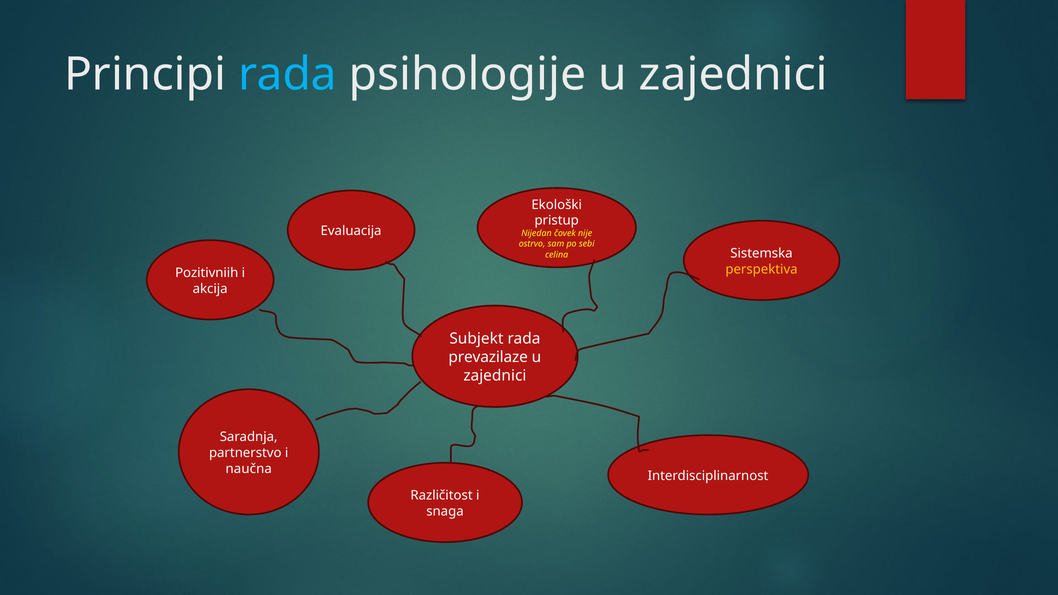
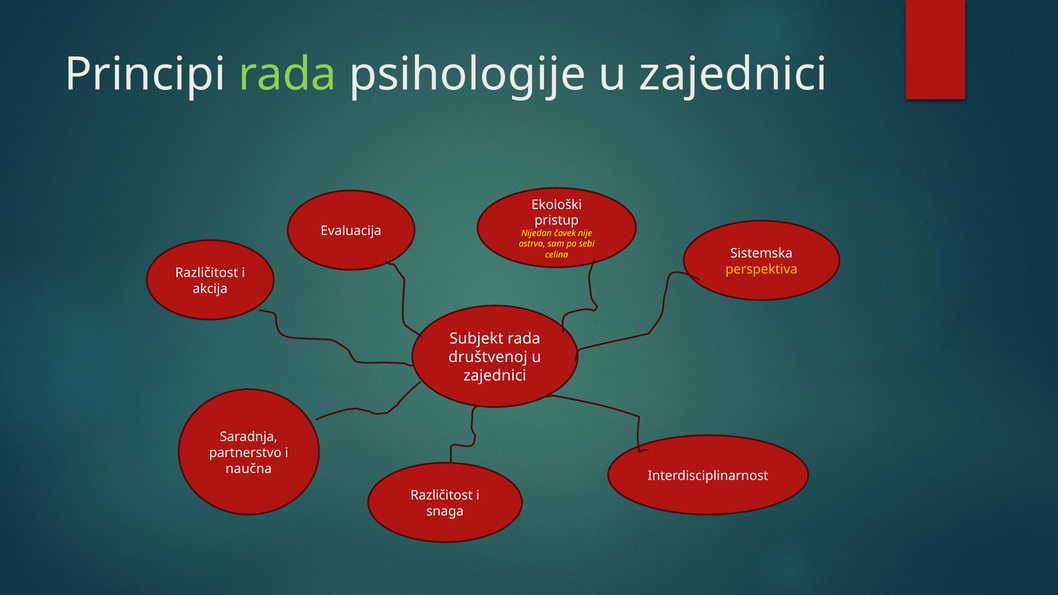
rada colour: light blue -> light green (288, 74)
Pozitivniih: Pozitivniih -> Različitost (207, 273)
prevazilaze: prevazilaze -> društvenoj (488, 357)
